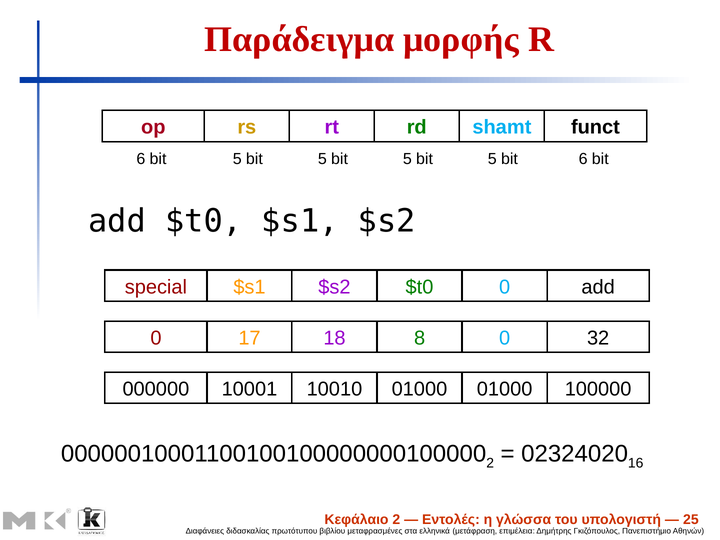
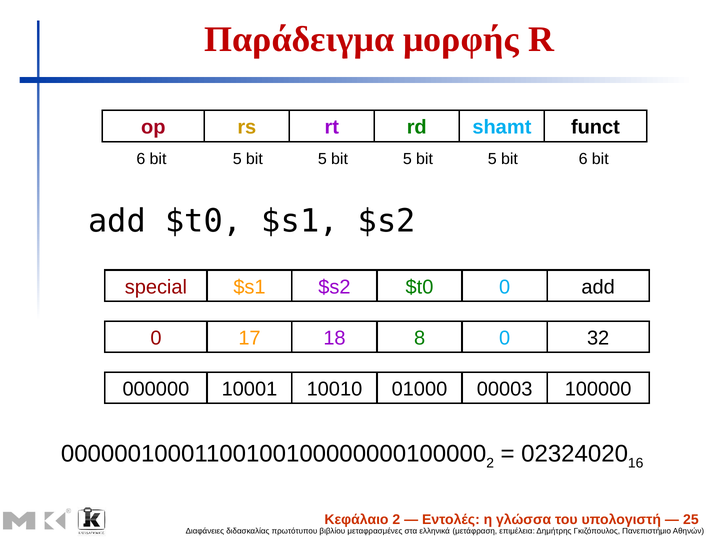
01000 01000: 01000 -> 00003 (505, 389)
